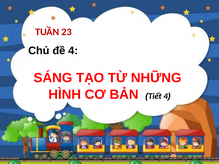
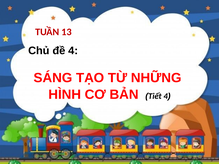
23: 23 -> 13 (67, 32)
